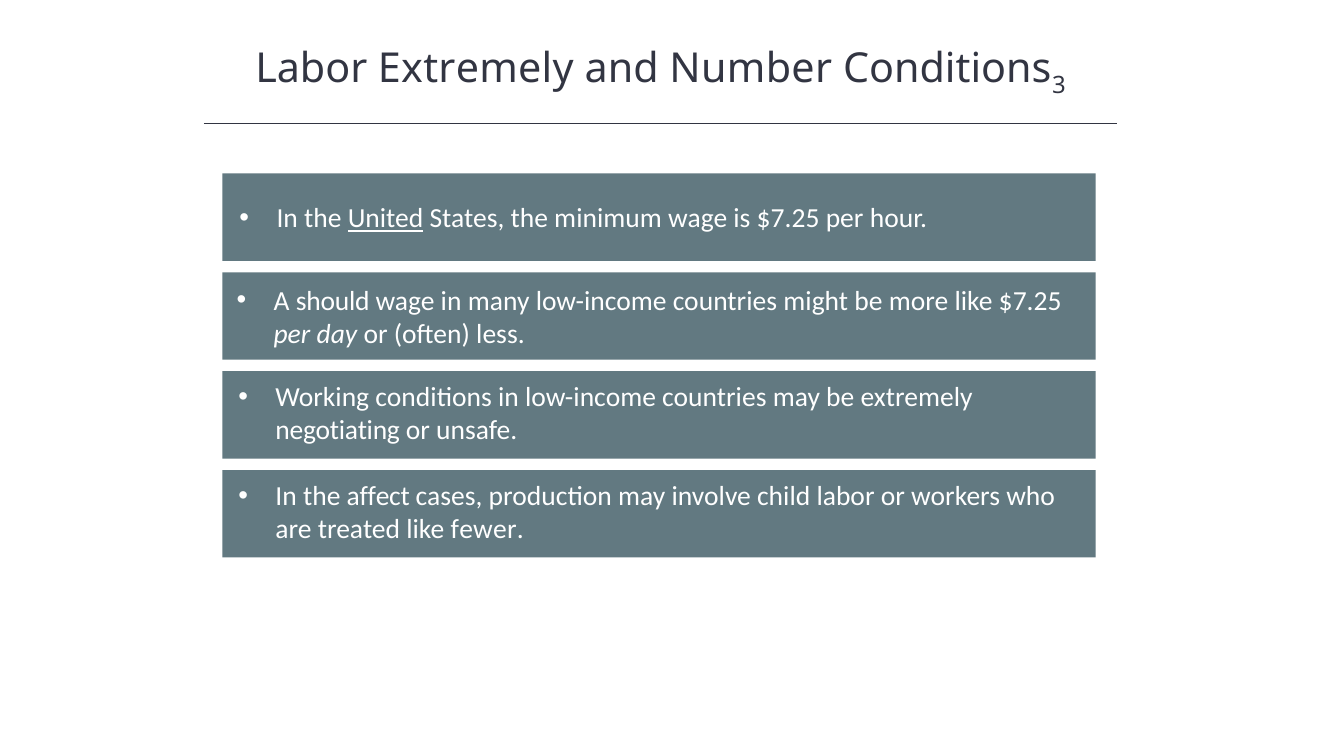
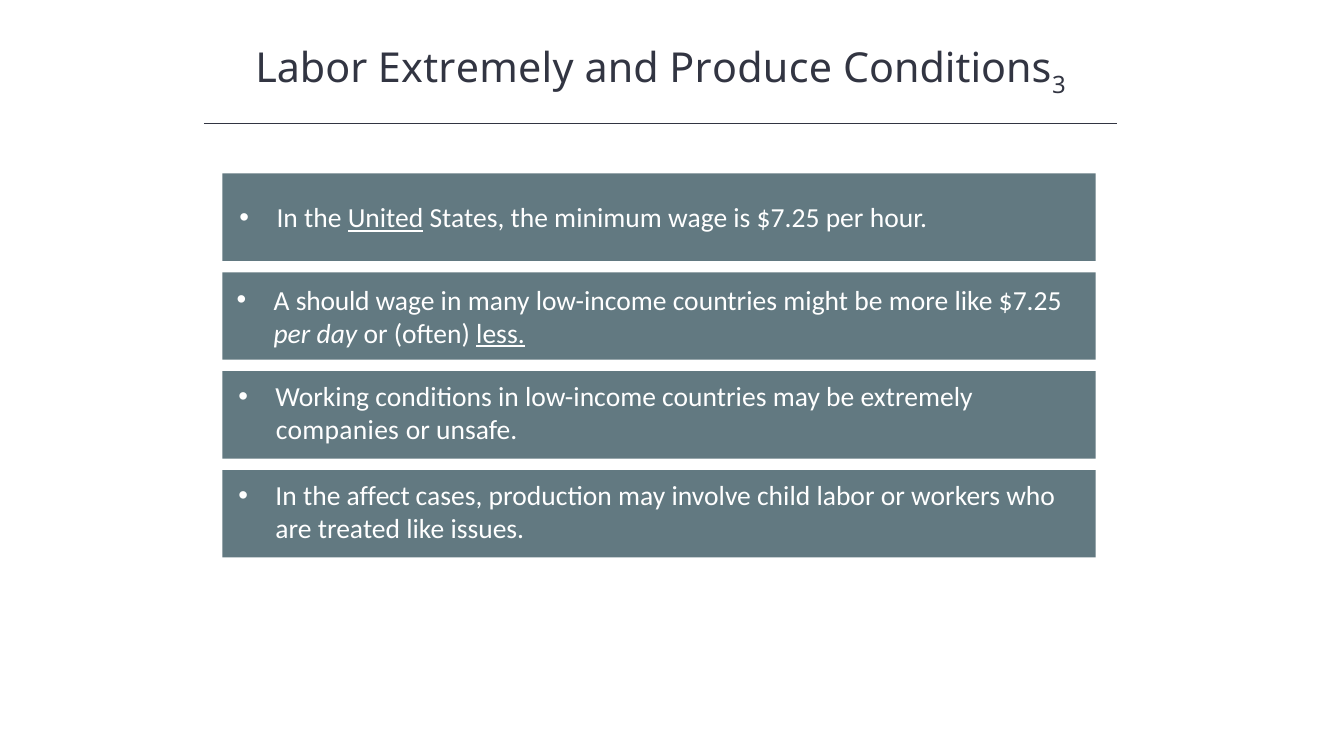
Number: Number -> Produce (751, 69)
less underline: none -> present (500, 334)
negotiating: negotiating -> companies (337, 431)
fewer: fewer -> issues (487, 530)
